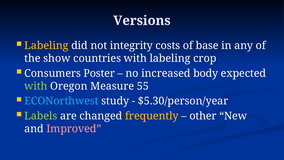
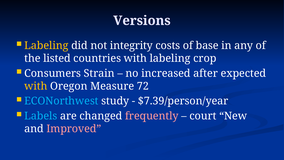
show: show -> listed (57, 58)
Poster: Poster -> Strain (99, 73)
body: body -> after (206, 73)
with colour: light green -> yellow (36, 86)
55: 55 -> 72 (143, 86)
$5.30/person/year: $5.30/person/year -> $7.39/person/year (183, 101)
Labels colour: light green -> light blue (41, 116)
frequently colour: yellow -> pink (152, 116)
other: other -> court (203, 116)
